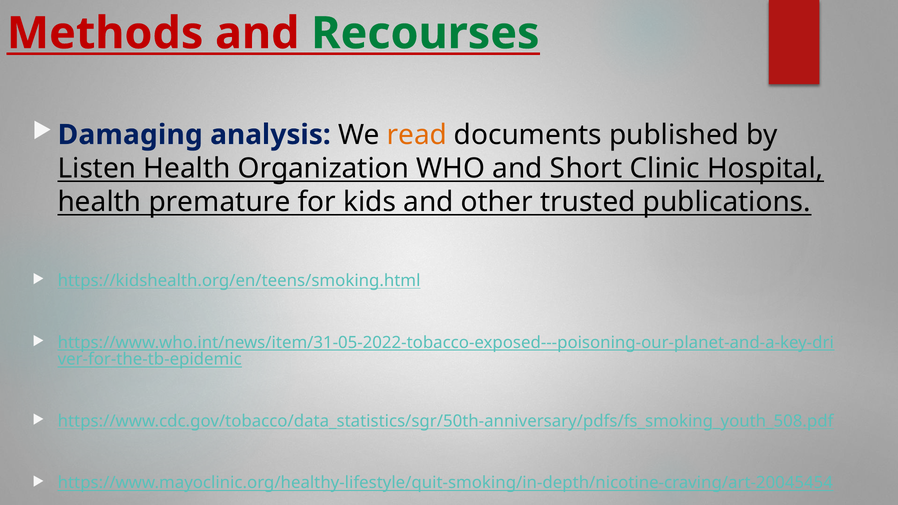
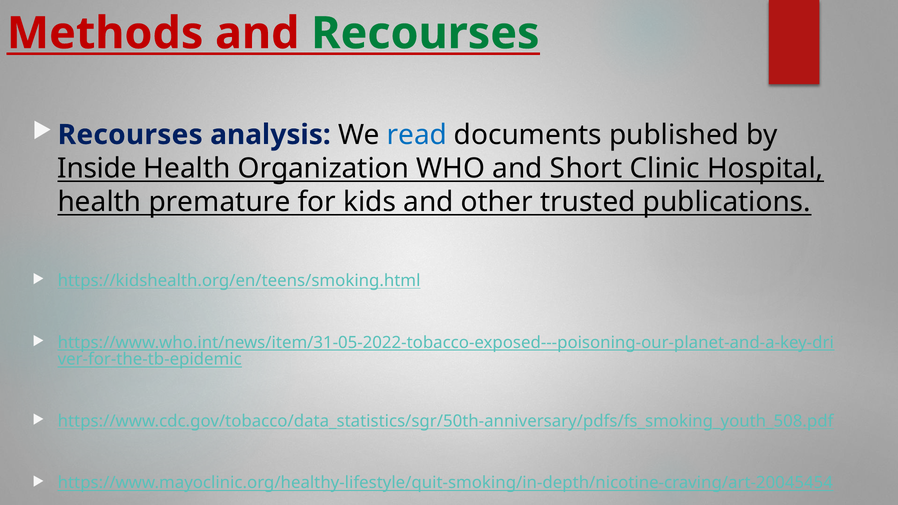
Damaging: Damaging -> Recourses (130, 135)
read colour: orange -> blue (417, 135)
Listen: Listen -> Inside (97, 168)
